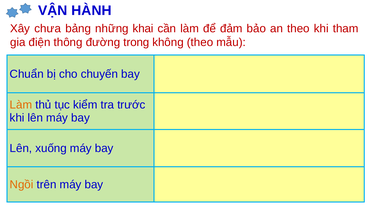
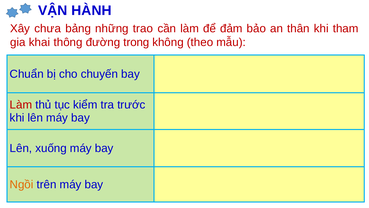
khai: khai -> trao (143, 28)
an theo: theo -> thân (298, 28)
điện: điện -> khai (40, 42)
Làm colour: orange -> red (21, 105)
